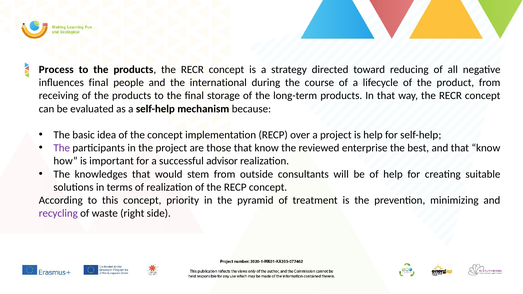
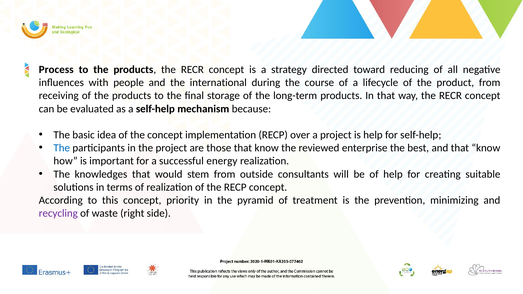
influences final: final -> with (99, 83)
The colour: purple -> blue (62, 148)
advisor: advisor -> energy (222, 161)
